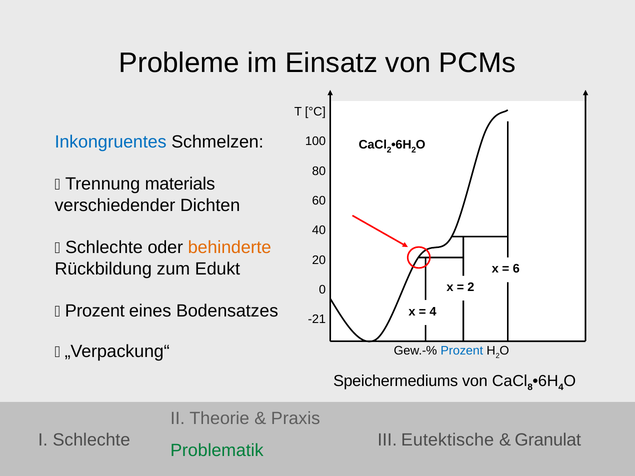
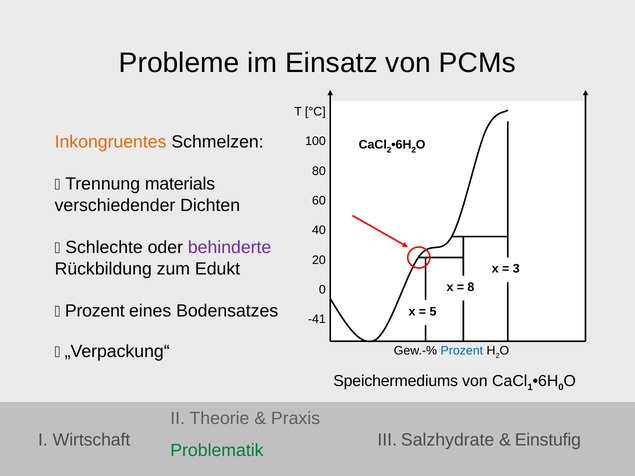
Inkongruentes colour: blue -> orange (111, 142)
behinderte colour: orange -> purple (230, 248)
6: 6 -> 3 (516, 269)
2: 2 -> 8 (471, 287)
4: 4 -> 5 (433, 312)
-21: -21 -> -41 (317, 319)
8: 8 -> 1 (530, 388)
4: 4 -> 0 (561, 388)
I Schlechte: Schlechte -> Wirtschaft (91, 440)
Eutektische: Eutektische -> Salzhydrate (448, 440)
Granulat: Granulat -> Einstufig (548, 440)
